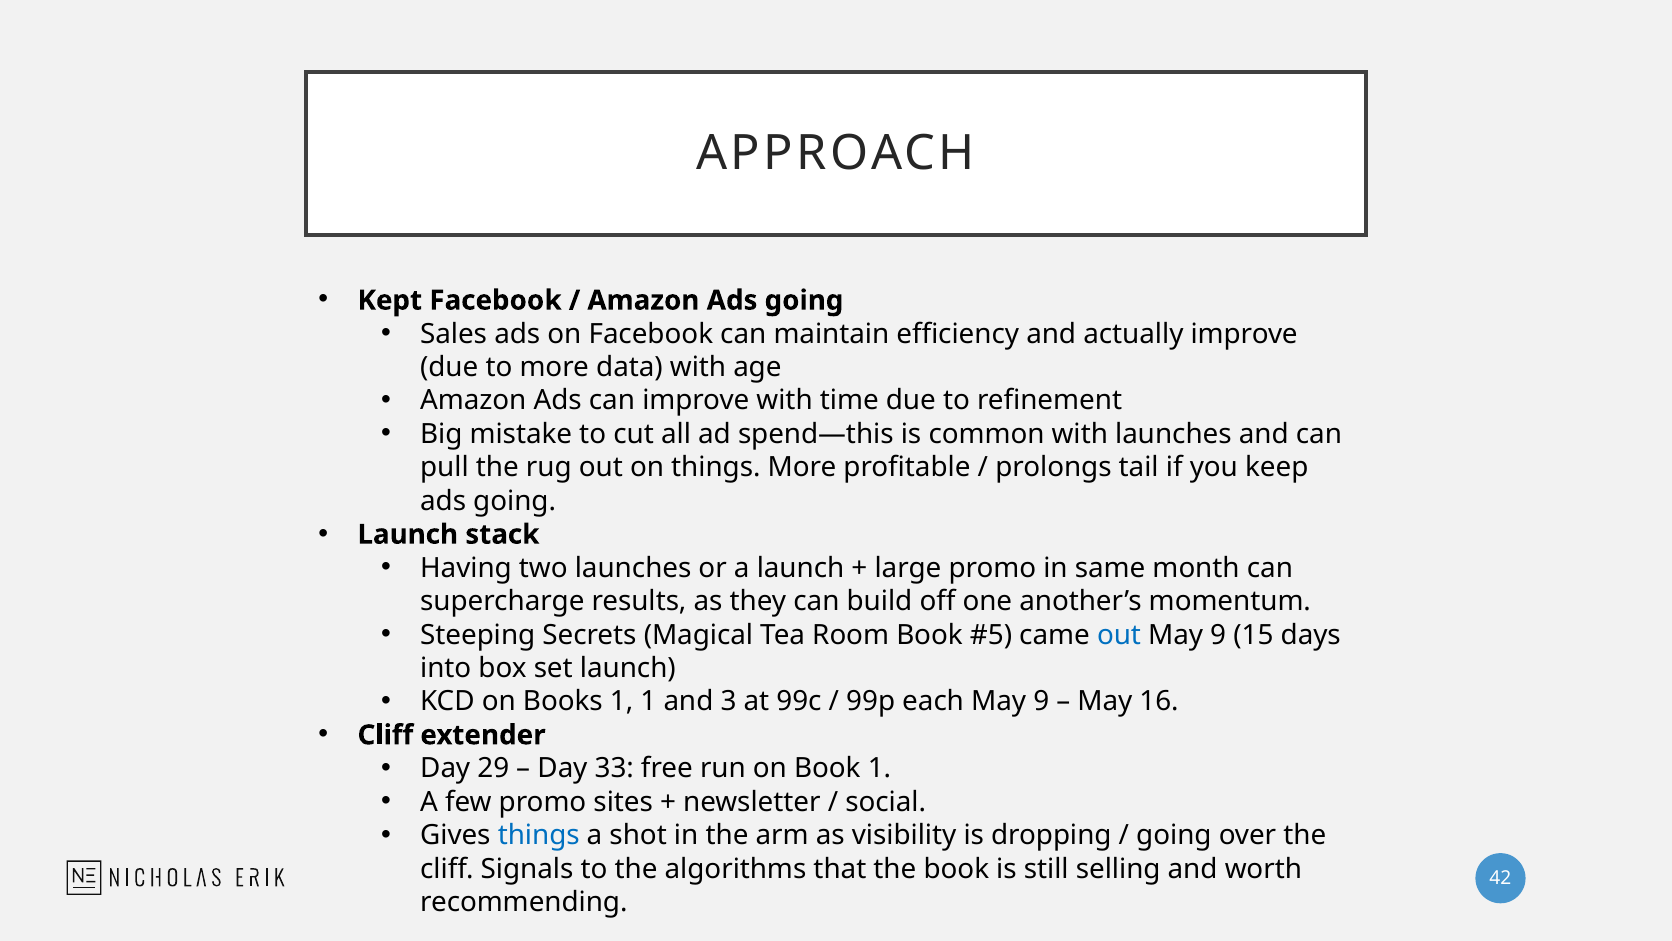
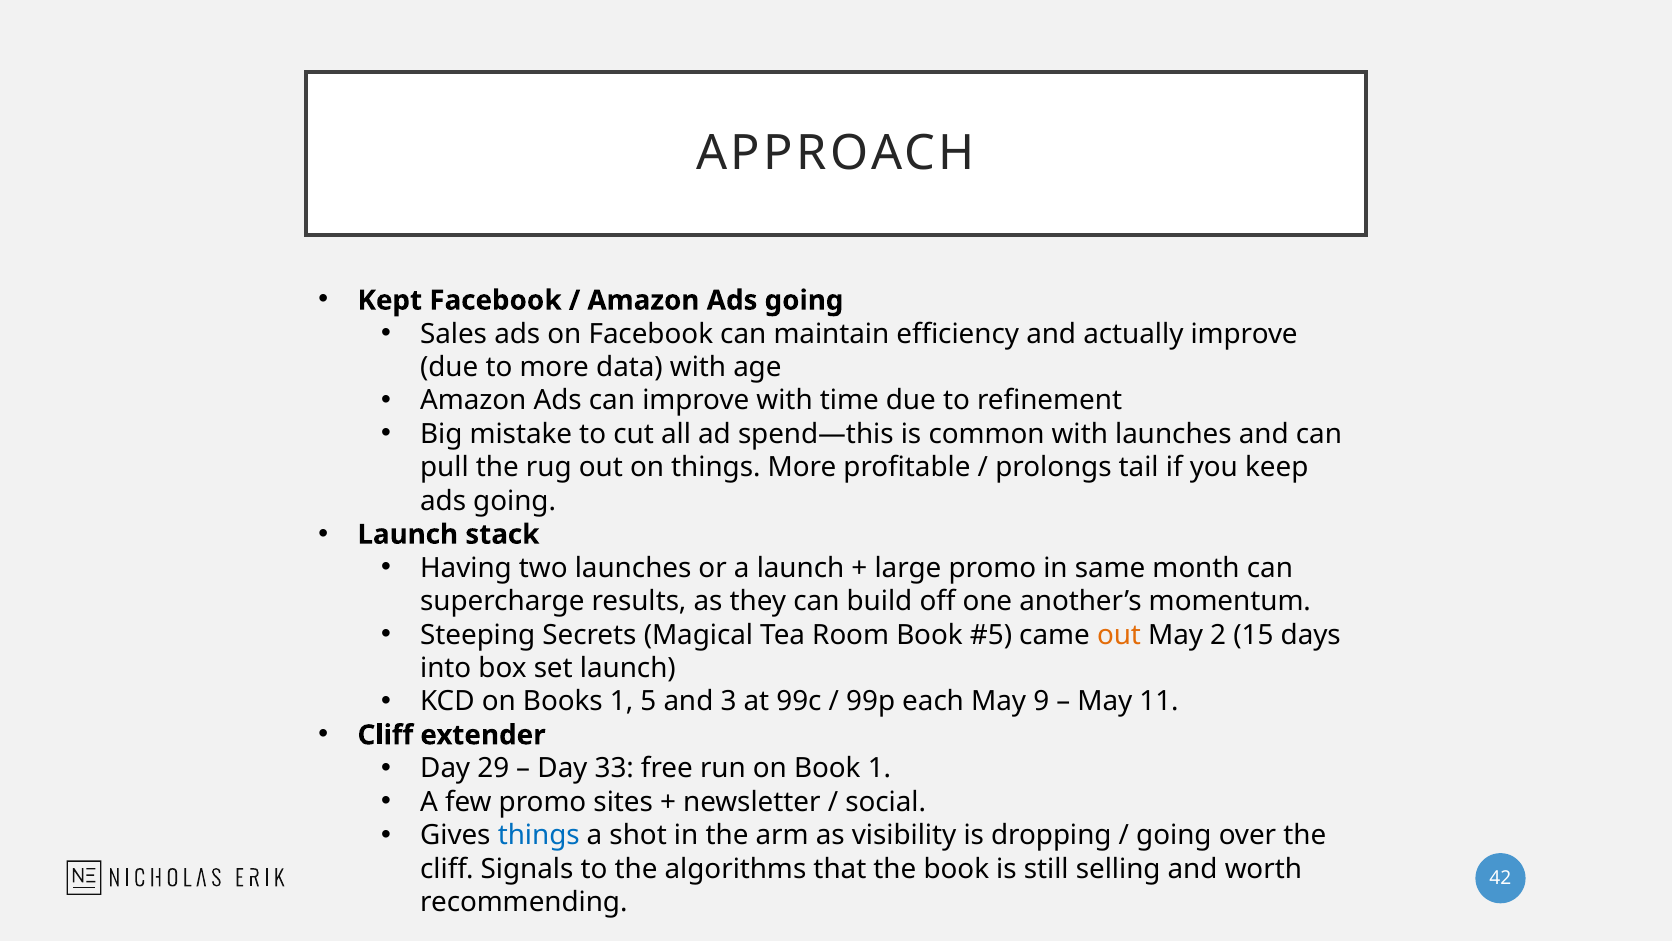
out colour: blue -> orange (1119, 634)
9: 9 -> 2 (1218, 634)
1 1: 1 -> 5 (648, 701)
16: 16 -> 11 (1159, 701)
